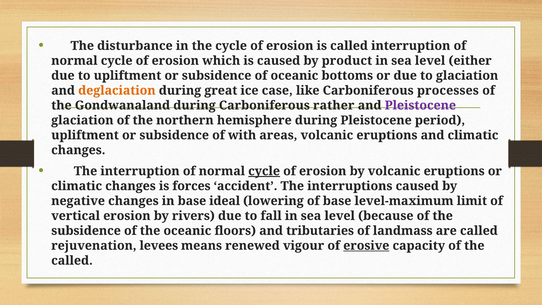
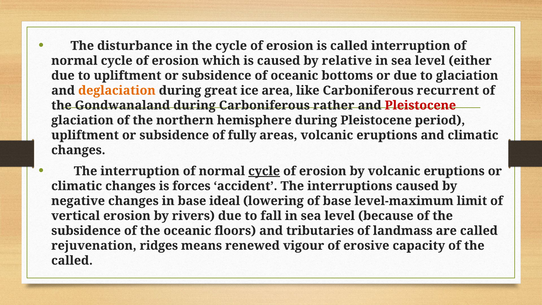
product: product -> relative (347, 61)
case: case -> area (277, 90)
processes: processes -> recurrent (448, 90)
Pleistocene colour: purple -> red (420, 105)
with: with -> fully (242, 135)
levees: levees -> ridges (159, 246)
erosive underline: present -> none (366, 246)
